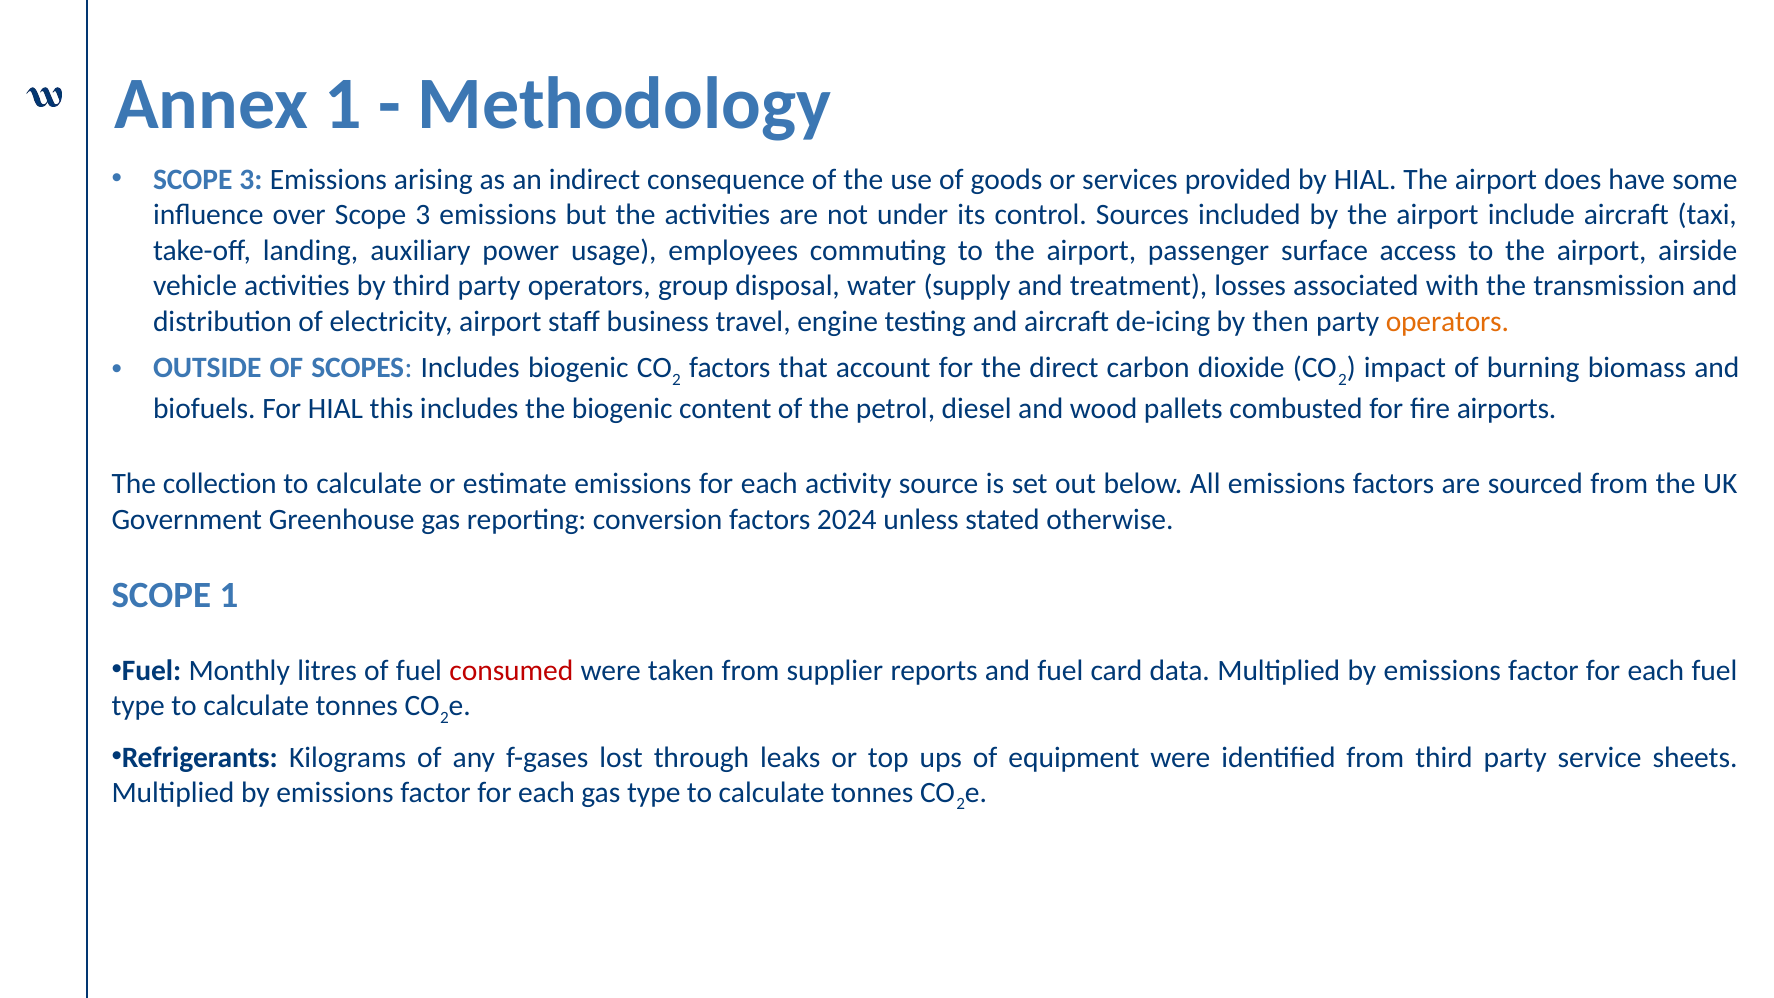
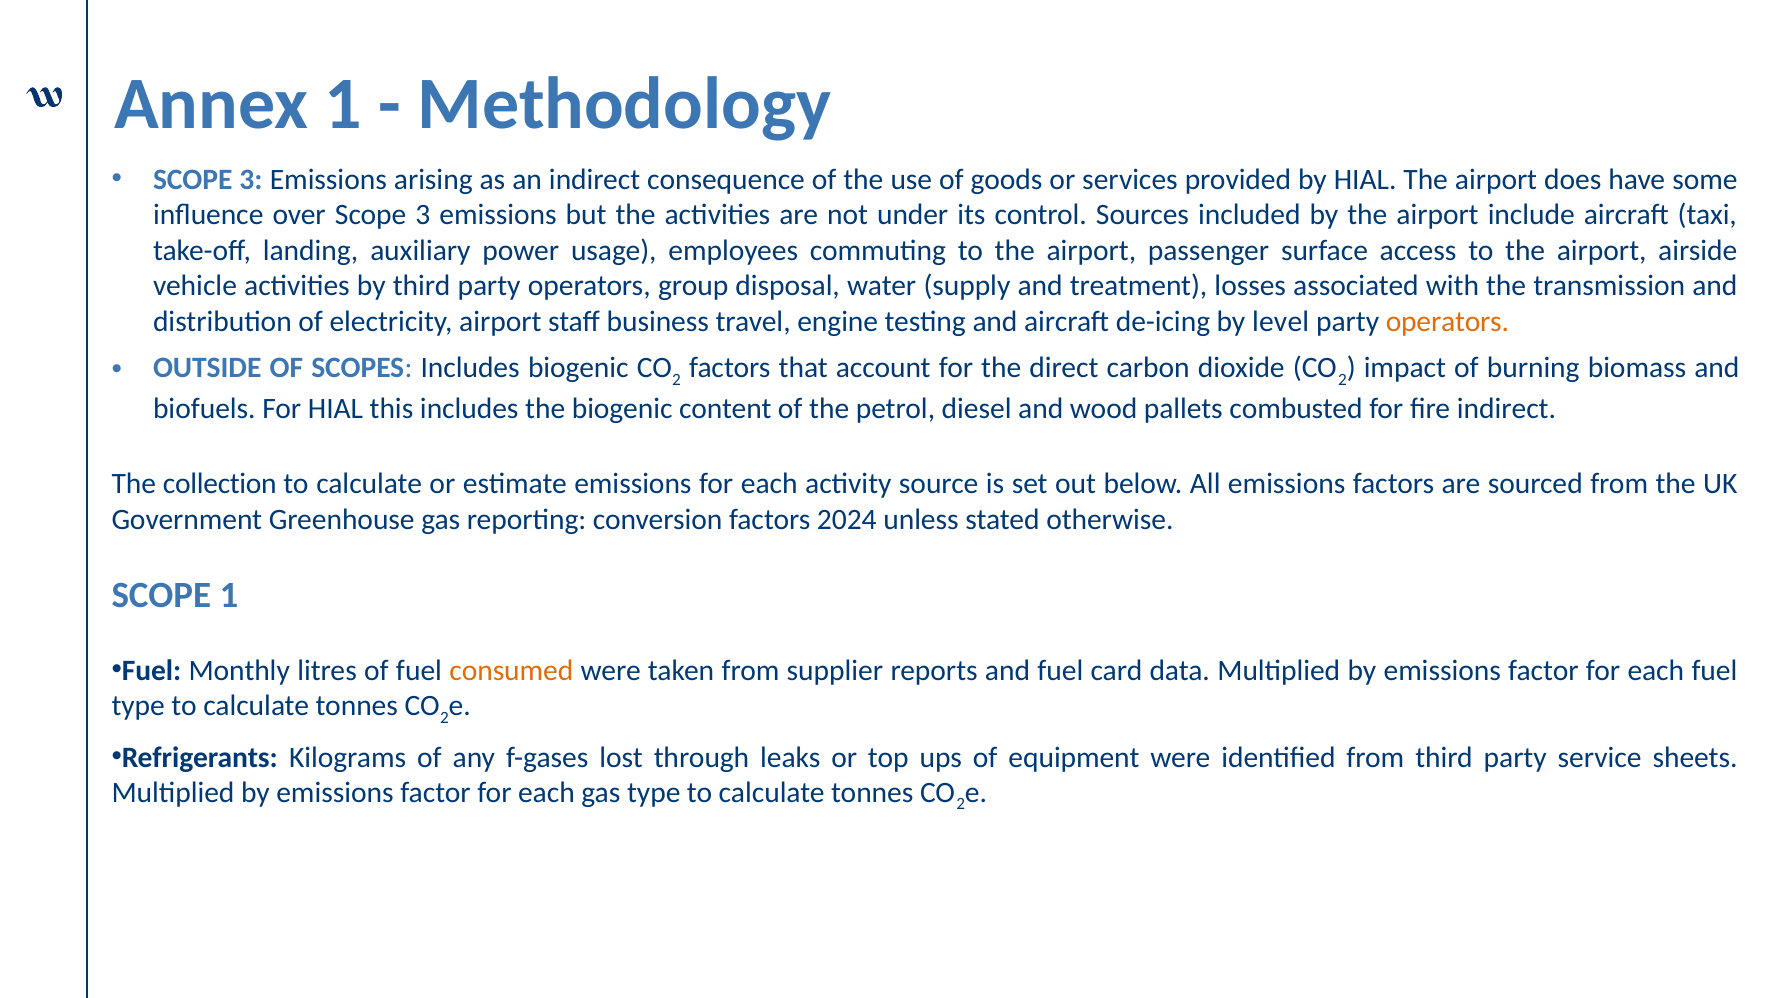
then: then -> level (1281, 321)
fire airports: airports -> indirect (1506, 408)
consumed colour: red -> orange (511, 670)
